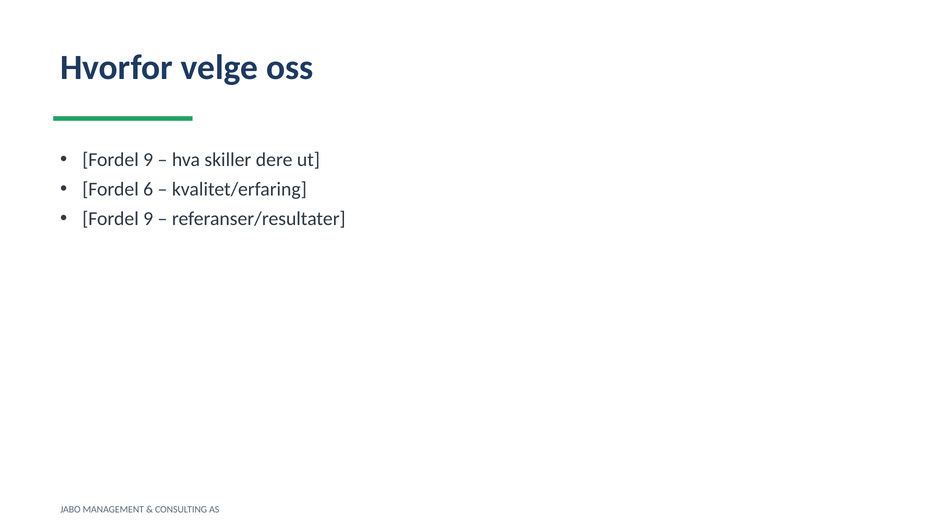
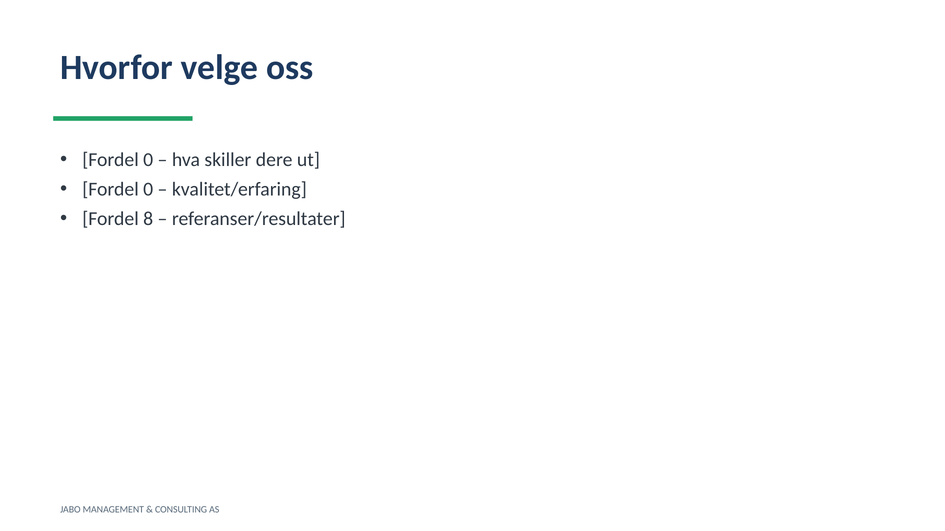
9: 9 -> 0 (148, 160)
6: 6 -> 0 (148, 190)
9: 9 -> 8 (148, 219)
